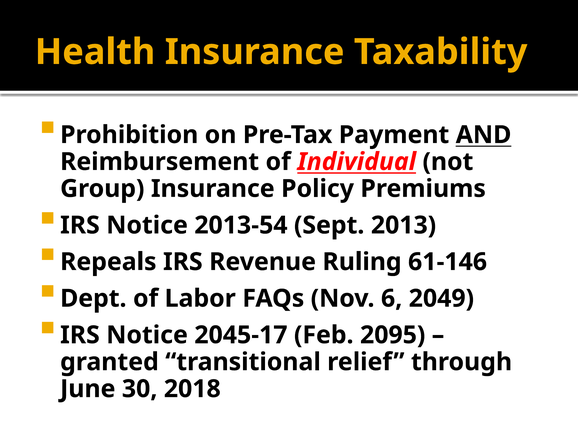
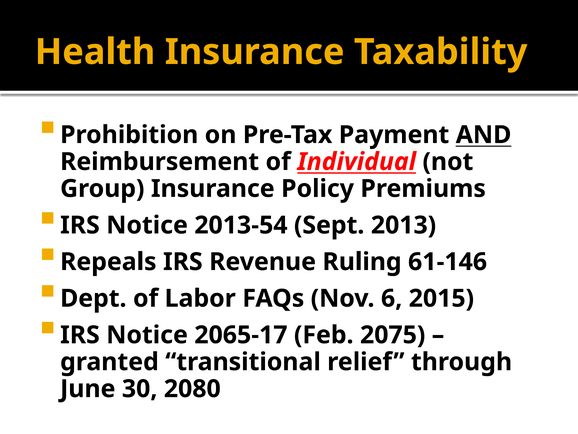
2049: 2049 -> 2015 (441, 298)
2045-17: 2045-17 -> 2065-17 (241, 335)
2095: 2095 -> 2075 (393, 335)
2018: 2018 -> 2080 (192, 388)
